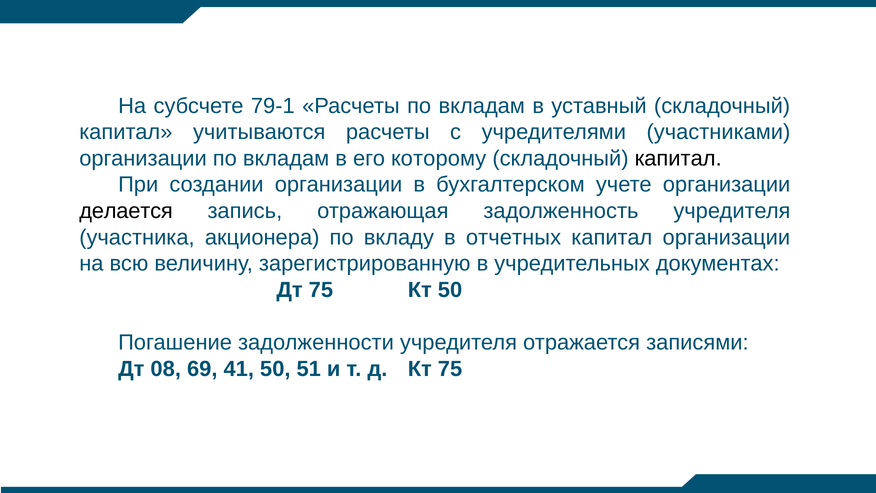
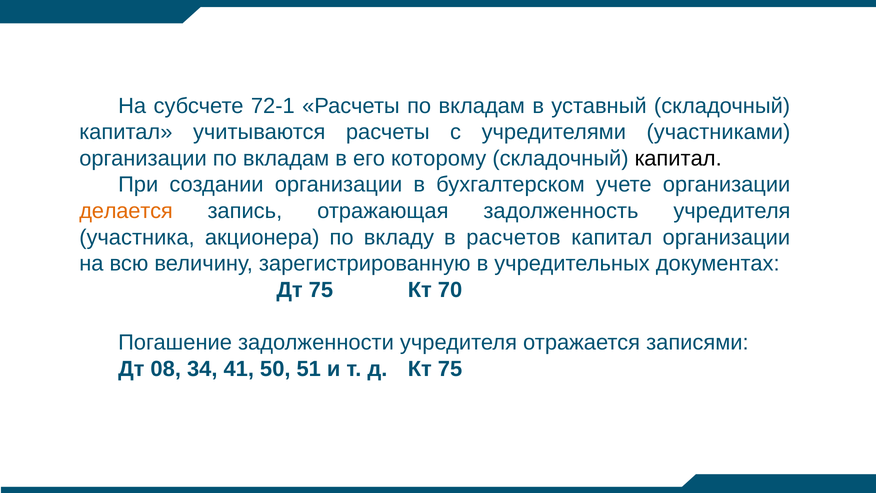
79-1: 79-1 -> 72-1 (273, 106)
делается colour: black -> orange (126, 211)
отчетных: отчетных -> расчетов (513, 237)
Кт 50: 50 -> 70 (450, 290)
69: 69 -> 34 (202, 369)
